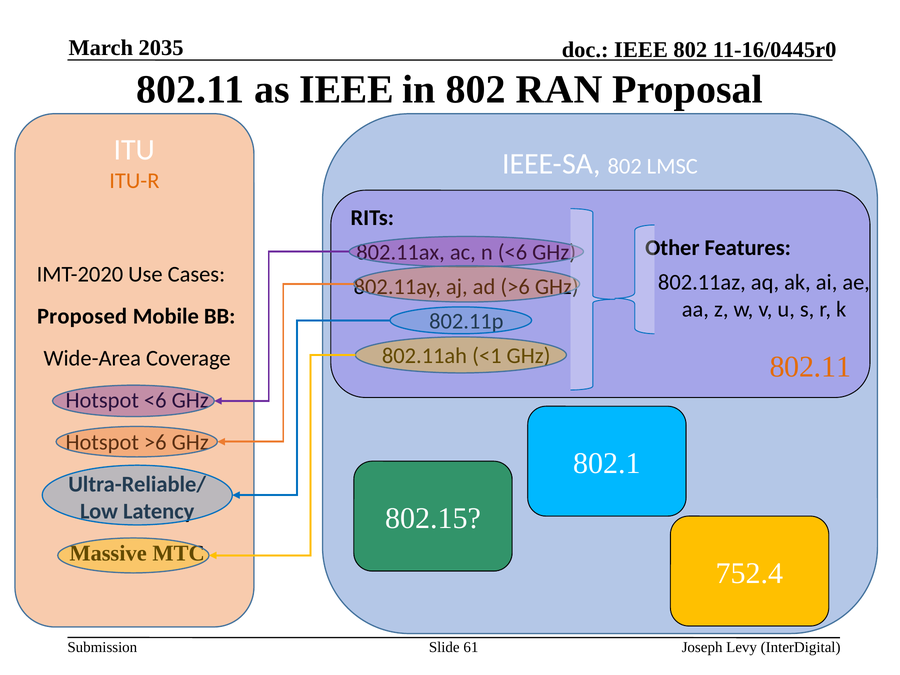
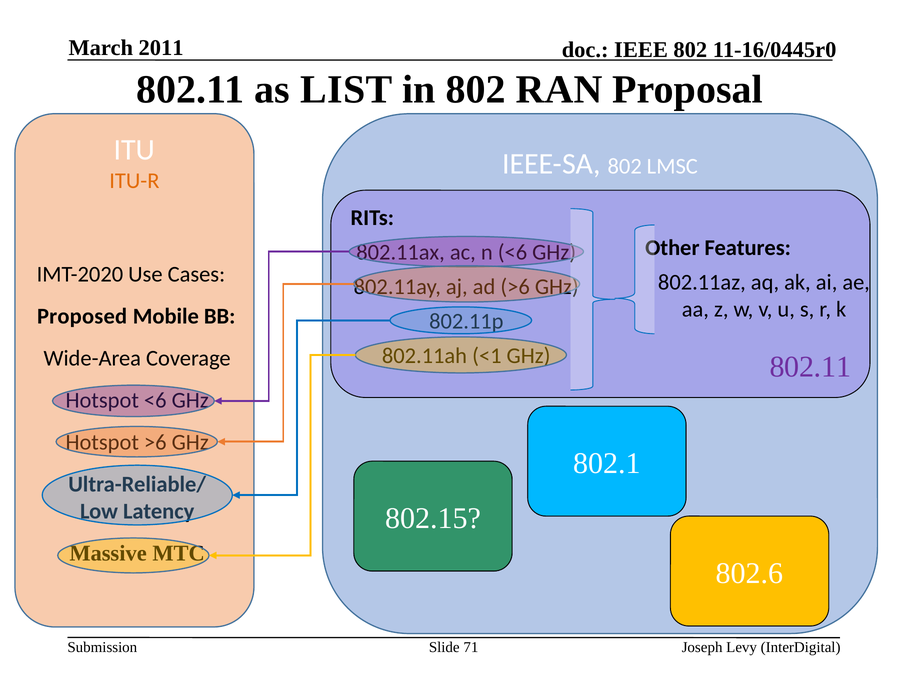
2035: 2035 -> 2011 (161, 48)
as IEEE: IEEE -> LIST (346, 90)
802.11 colour: orange -> purple (810, 367)
752.4: 752.4 -> 802.6 (750, 573)
61: 61 -> 71 (471, 647)
